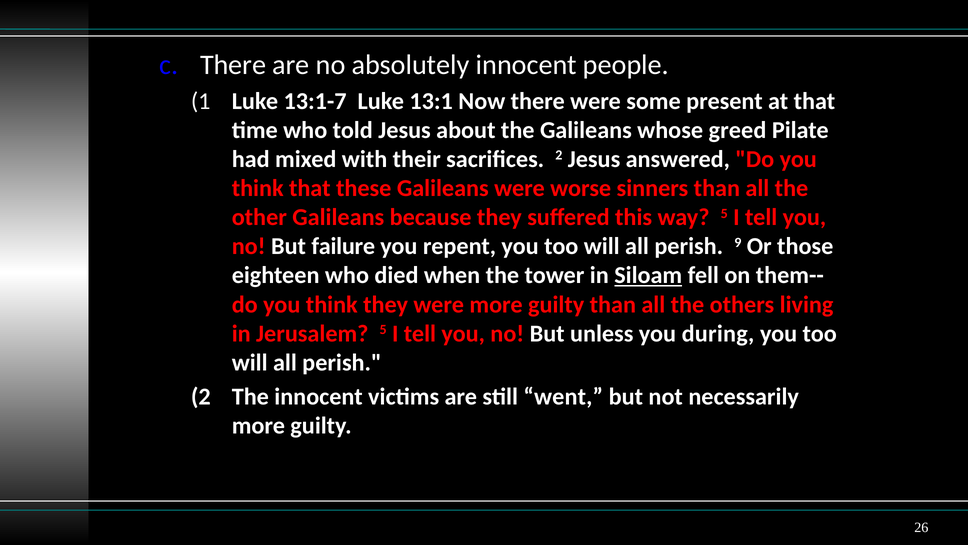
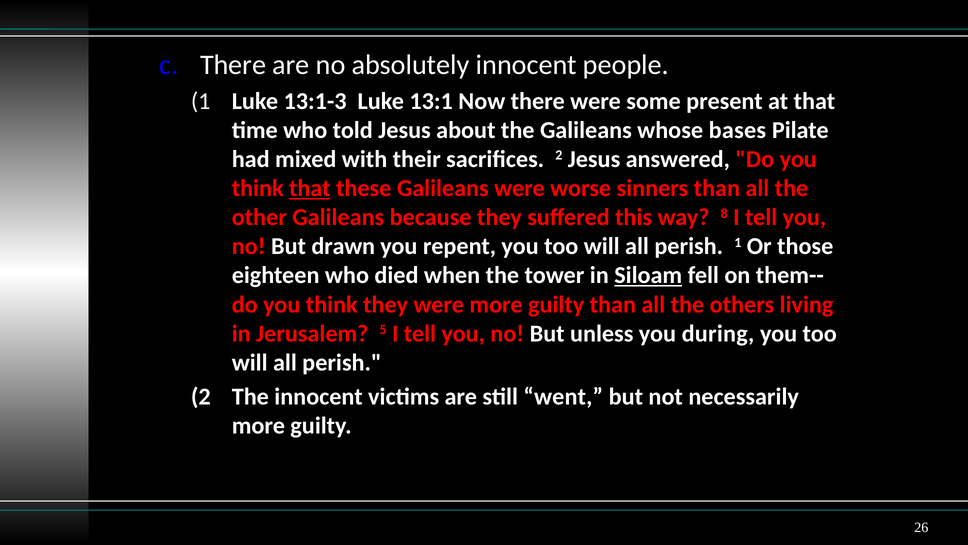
13:1-7: 13:1-7 -> 13:1-3 (315, 101)
greed: greed -> bases (737, 130)
that underline: none -> present (310, 188)
way 5: 5 -> 8 (724, 213)
failure: failure -> drawn (343, 246)
perish 9: 9 -> 1 (738, 242)
